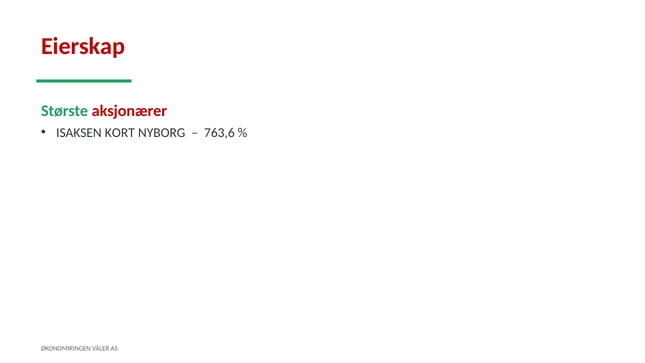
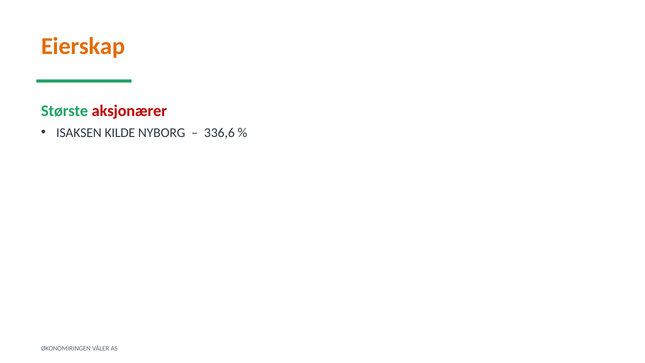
Eierskap colour: red -> orange (83, 46)
KORT: KORT -> KILDE (120, 133)
763,6: 763,6 -> 336,6 (219, 133)
